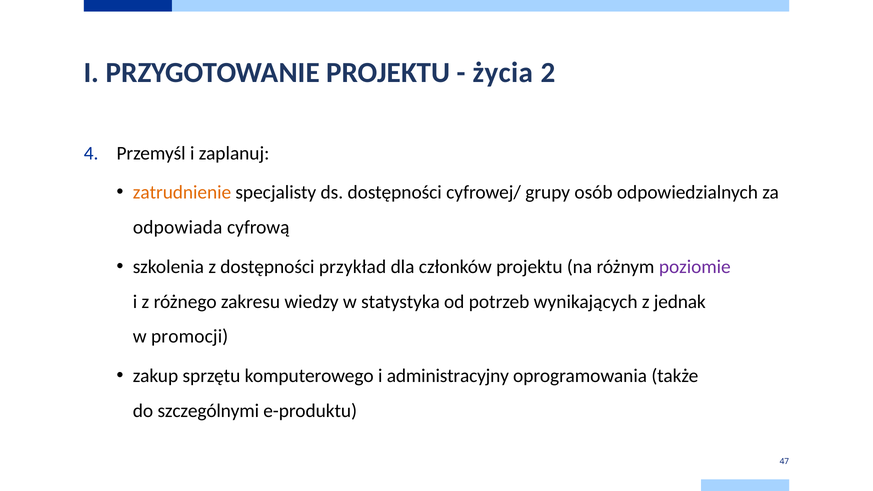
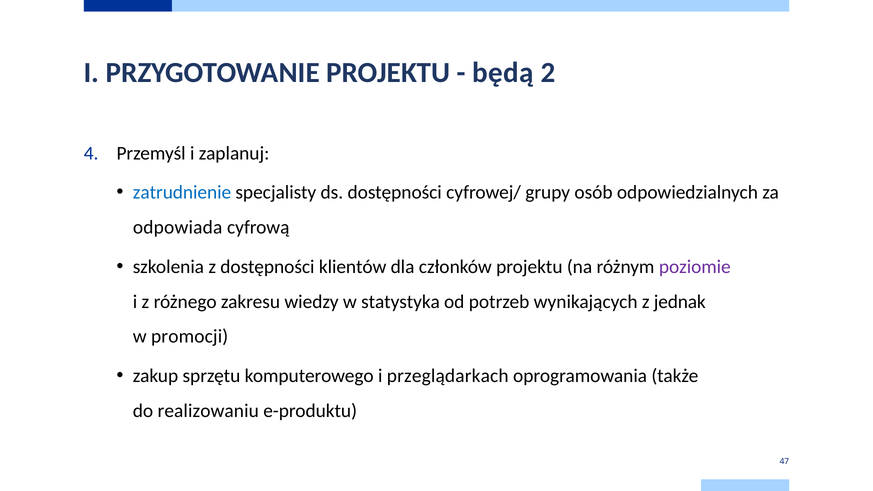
życia: życia -> będą (503, 73)
zatrudnienie colour: orange -> blue (182, 193)
przykład: przykład -> klientów (353, 267)
administracyjny: administracyjny -> przeglądarkach (448, 376)
szczególnymi: szczególnymi -> realizowaniu (208, 411)
